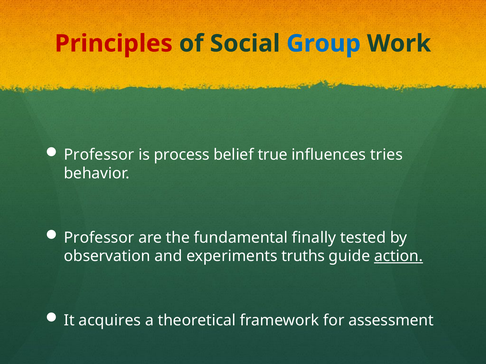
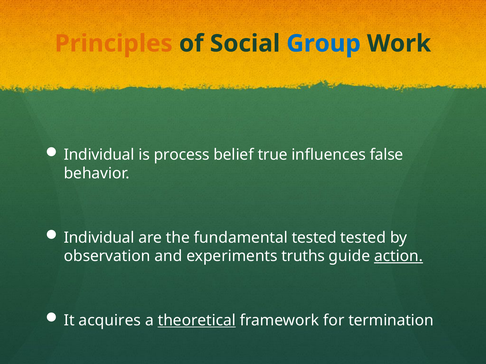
Principles colour: red -> orange (114, 44)
Professor: Professor -> Individual (99, 155)
tries: tries -> false (387, 155)
Professor: Professor -> Individual (99, 238)
fundamental finally: finally -> tested (314, 238)
theoretical underline: none -> present (197, 321)
assessment: assessment -> termination (391, 321)
